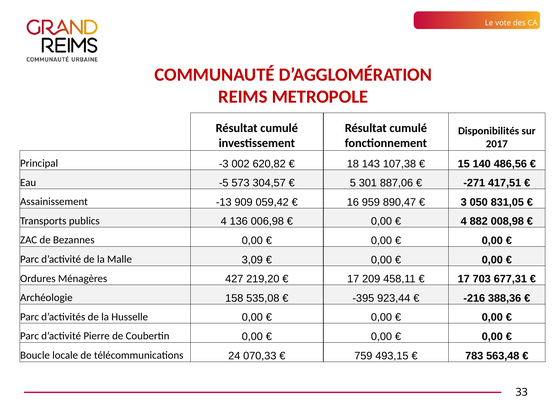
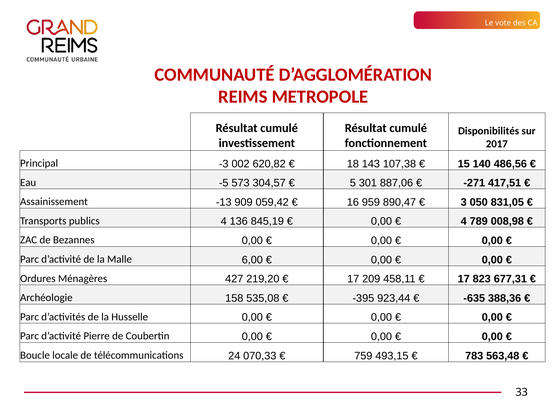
006,98: 006,98 -> 845,19 (267, 221)
882: 882 -> 789 (479, 221)
3,09: 3,09 -> 6,00 (252, 260)
703: 703 -> 823 (482, 279)
-216: -216 -> -635 (474, 298)
